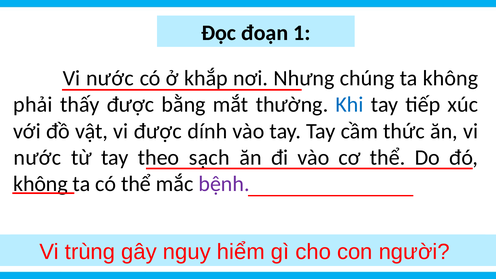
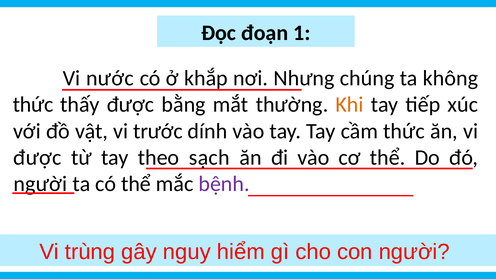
phải: phải -> thức (33, 105)
Khi colour: blue -> orange (350, 105)
vi được: được -> trước (158, 131)
nước: nước -> được (37, 158)
không: không -> người (40, 184)
